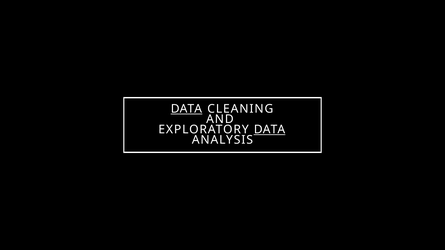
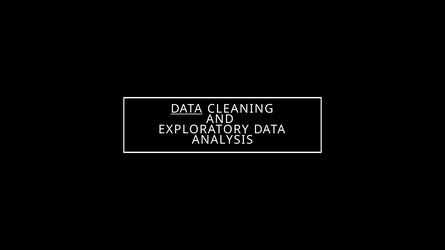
DATA underline: present -> none (270, 130)
